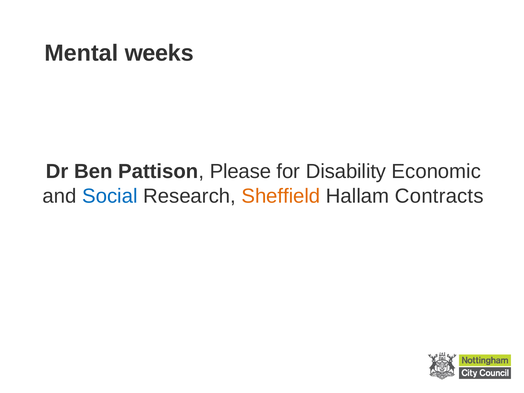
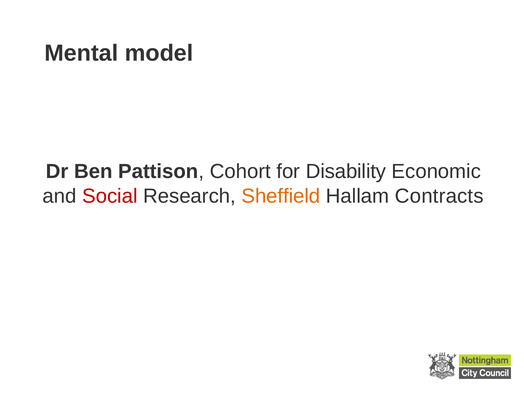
weeks: weeks -> model (159, 53)
Please: Please -> Cohort (240, 171)
Social colour: blue -> red (110, 196)
